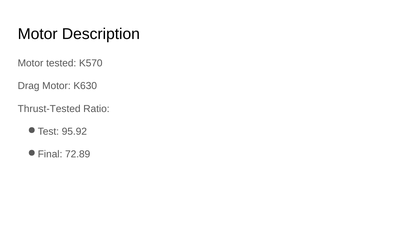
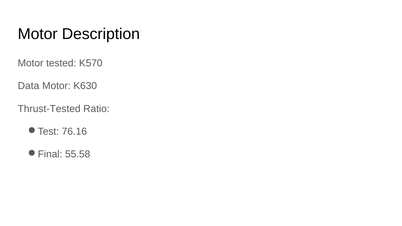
Drag: Drag -> Data (29, 86)
95.92: 95.92 -> 76.16 (74, 132)
72.89: 72.89 -> 55.58 (78, 154)
